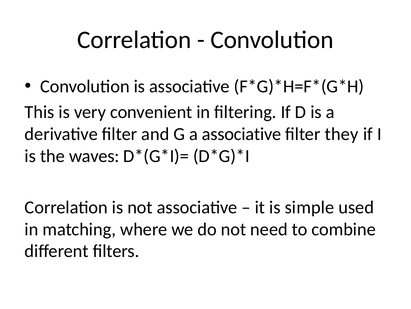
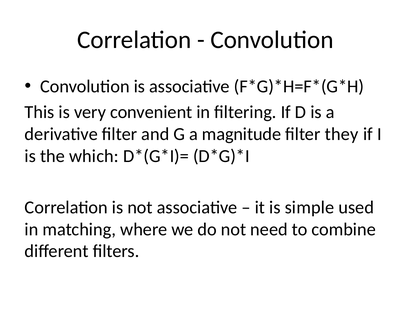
a associative: associative -> magnitude (242, 134)
waves: waves -> which (94, 156)
